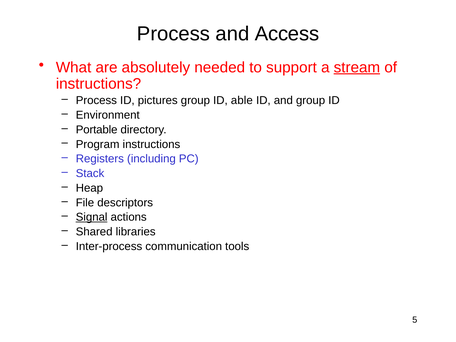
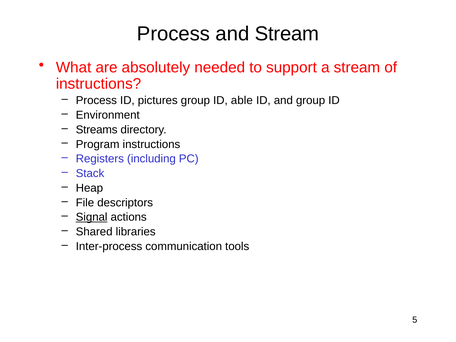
and Access: Access -> Stream (287, 34)
stream underline: present -> none (357, 67)
Portable: Portable -> Streams (97, 130)
